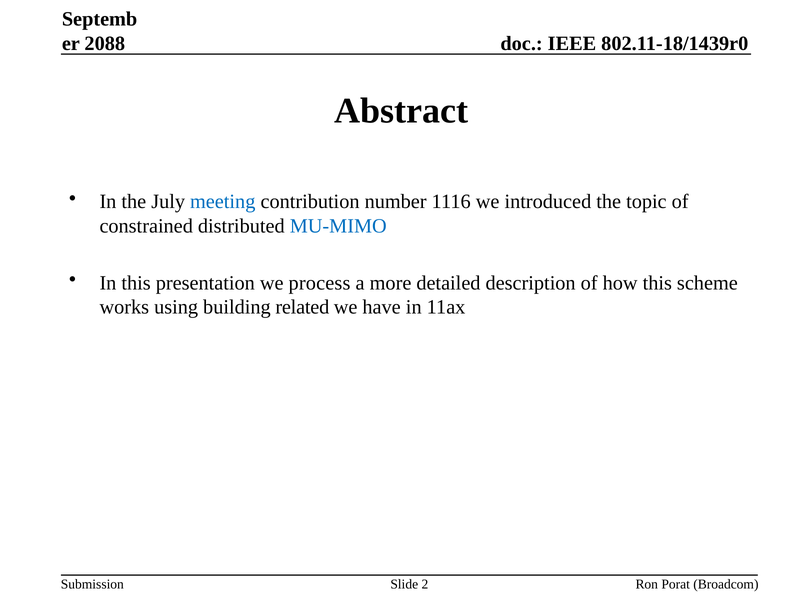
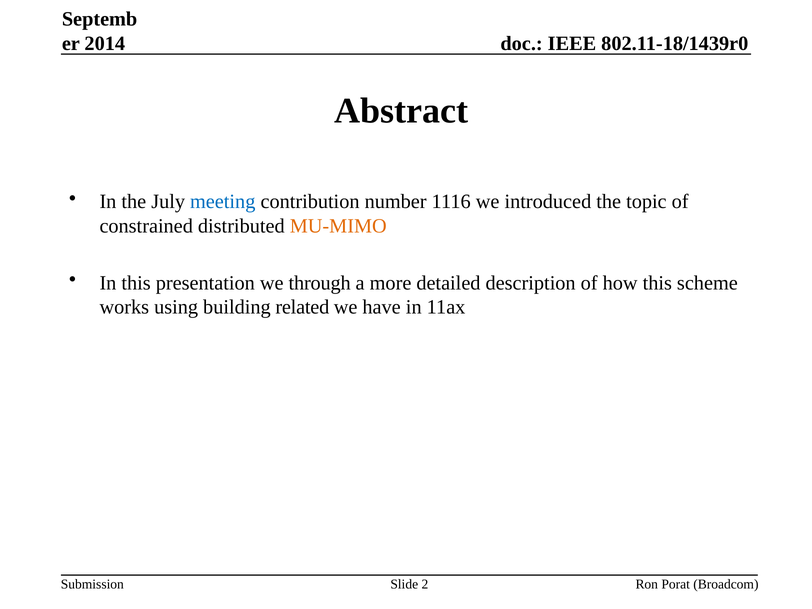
2088: 2088 -> 2014 (105, 43)
MU-MIMO colour: blue -> orange (338, 226)
process: process -> through (320, 283)
